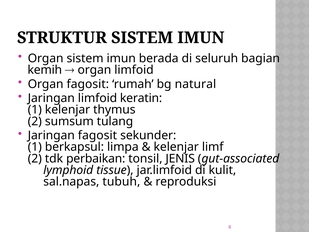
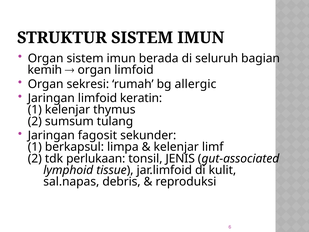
Organ fagosit: fagosit -> sekresi (88, 84)
natural: natural -> allergic (195, 84)
perbaikan: perbaikan -> perlukaan (96, 158)
tubuh: tubuh -> debris (121, 181)
